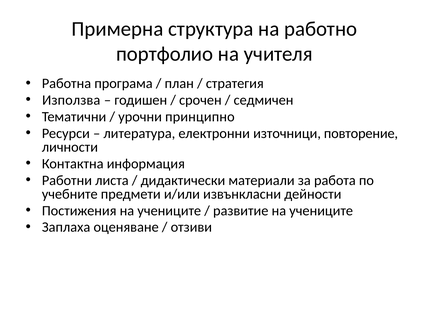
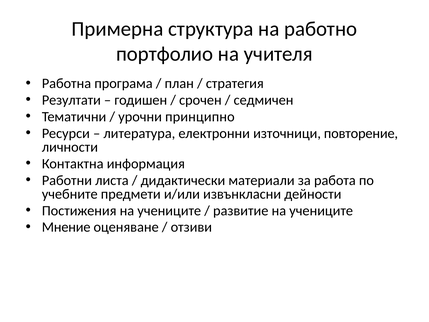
Използва: Използва -> Резултати (71, 100)
Заплаха: Заплаха -> Мнение (66, 227)
